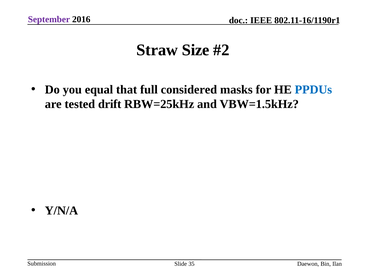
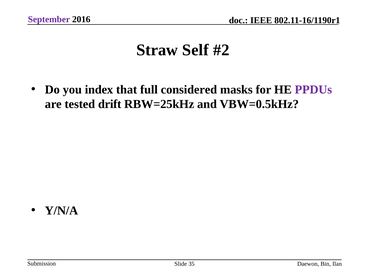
Size: Size -> Self (195, 50)
equal: equal -> index (99, 89)
PPDUs colour: blue -> purple (313, 89)
VBW=1.5kHz: VBW=1.5kHz -> VBW=0.5kHz (259, 104)
